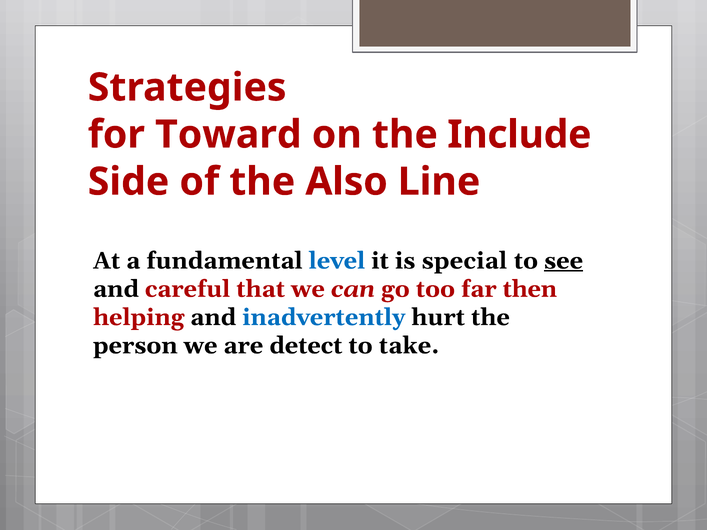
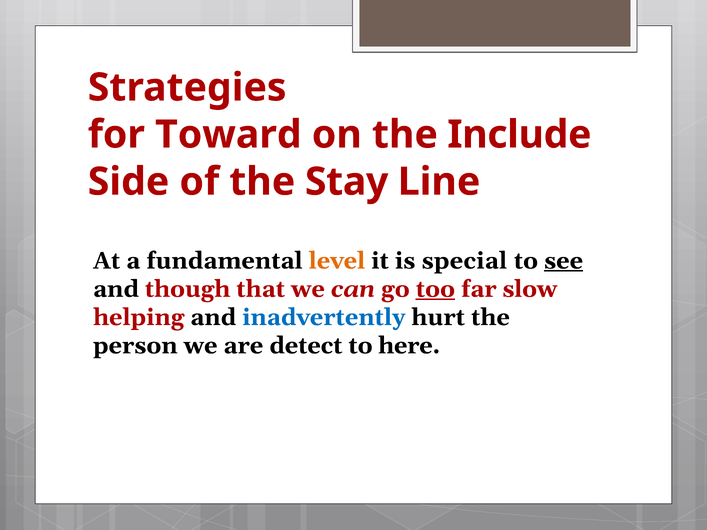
Also: Also -> Stay (347, 182)
level colour: blue -> orange (337, 261)
careful: careful -> though (188, 289)
too underline: none -> present (435, 289)
then: then -> slow (530, 289)
take: take -> here (409, 346)
